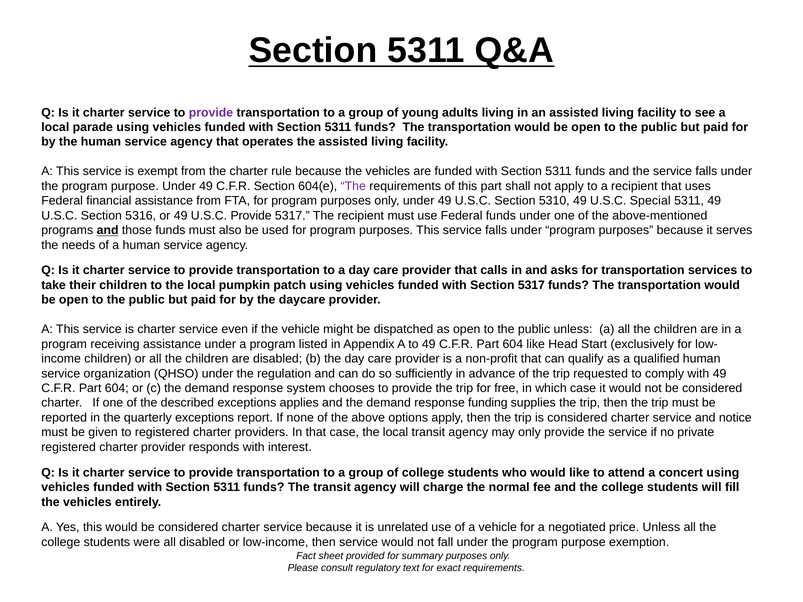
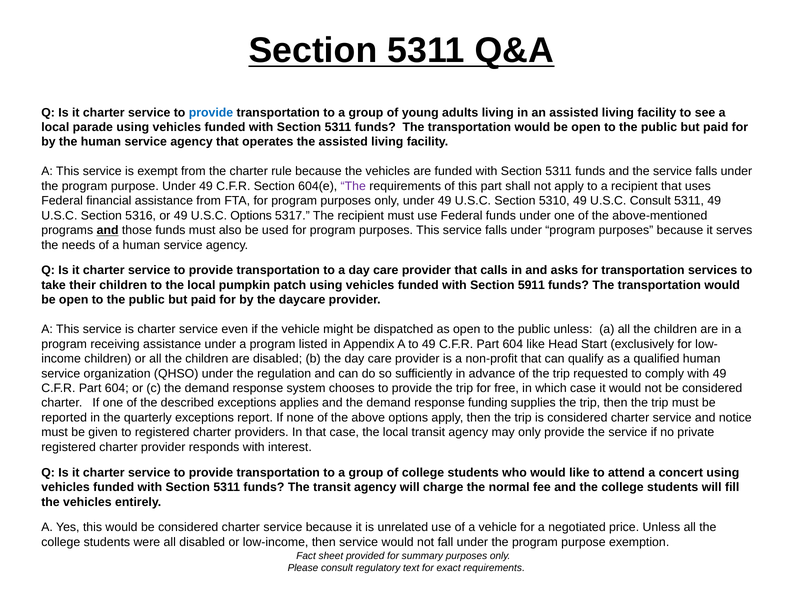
provide colour: purple -> blue (211, 113)
U.S.C Special: Special -> Consult (650, 201)
U.S.C Provide: Provide -> Options (251, 216)
Section 5317: 5317 -> 5911 (531, 285)
